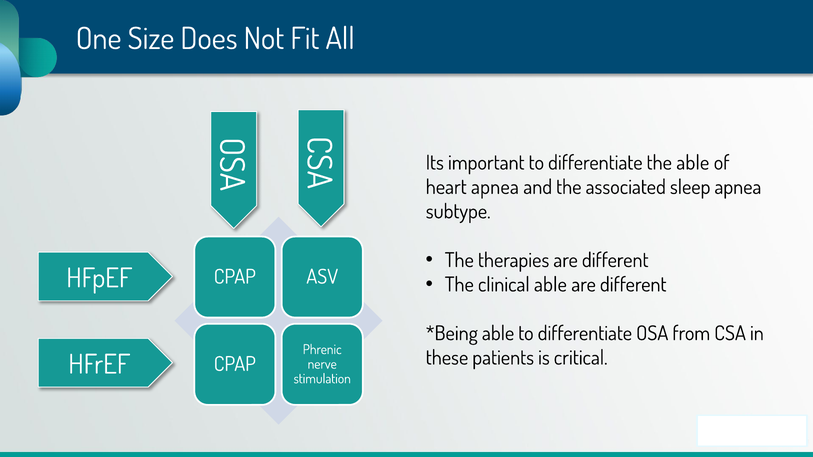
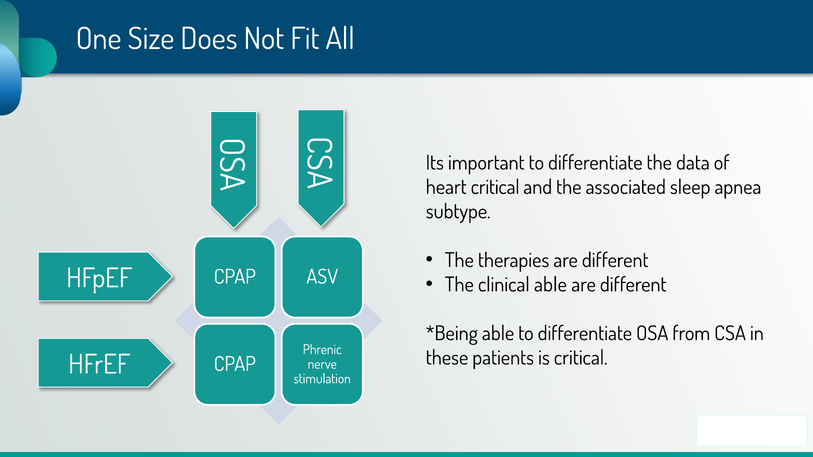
the able: able -> data (693, 163)
heart apnea: apnea -> critical (495, 187)
